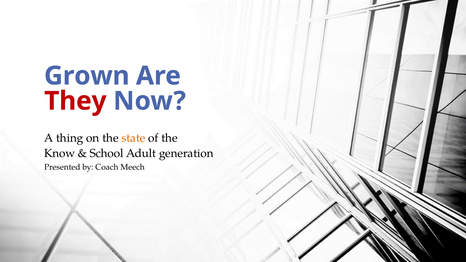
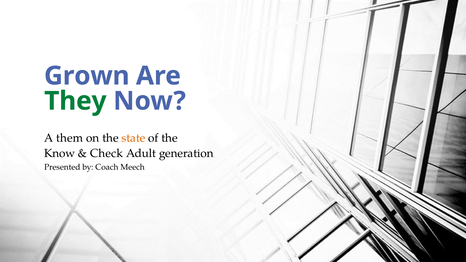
They colour: red -> green (75, 101)
thing: thing -> them (70, 138)
School: School -> Check (106, 154)
